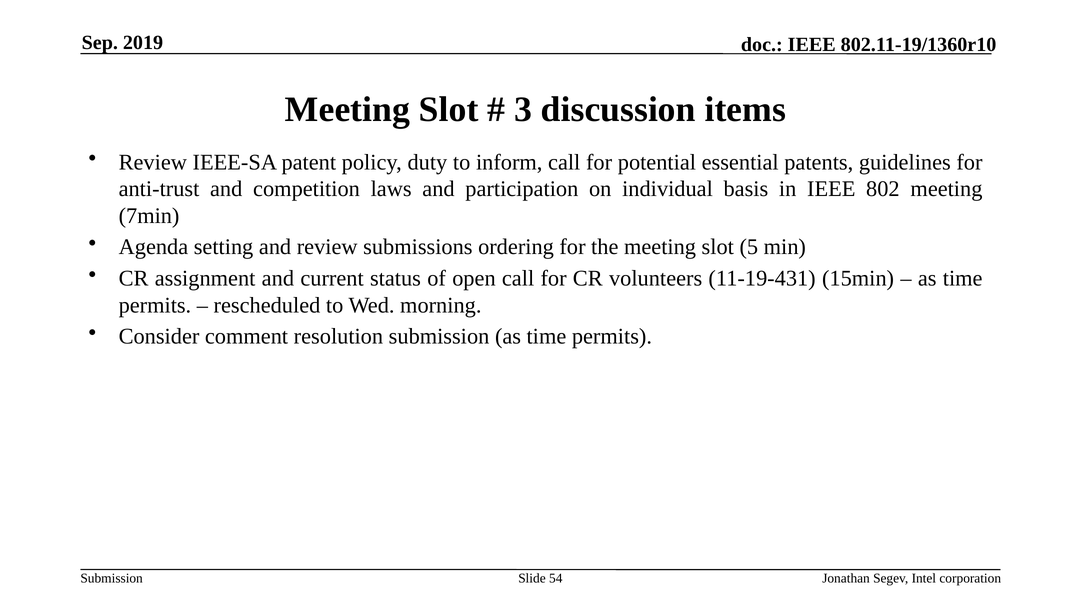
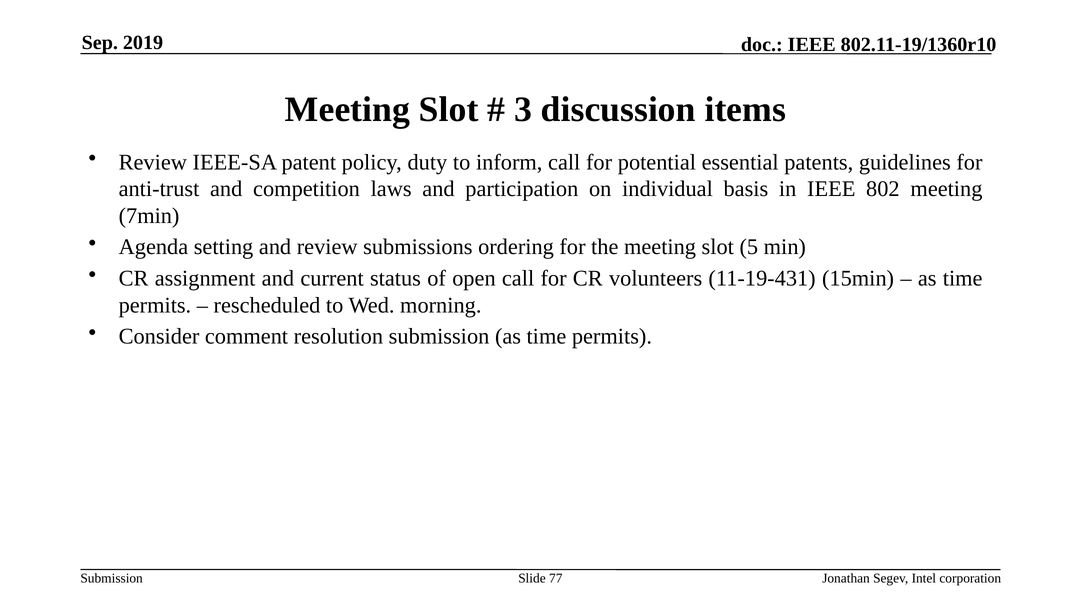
54: 54 -> 77 (556, 578)
